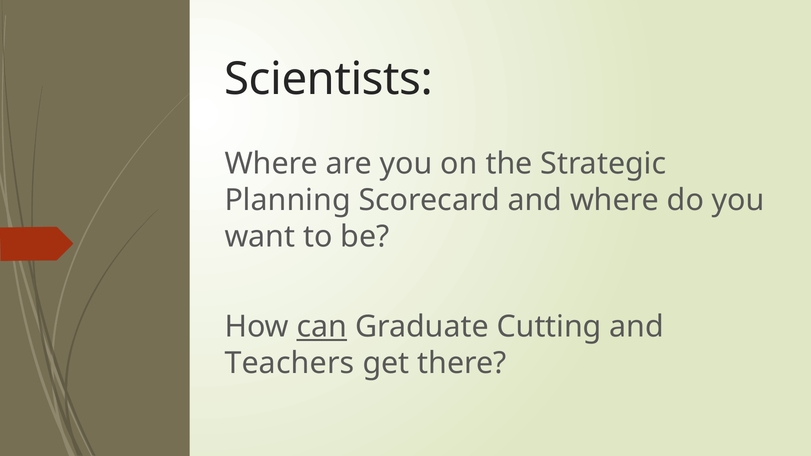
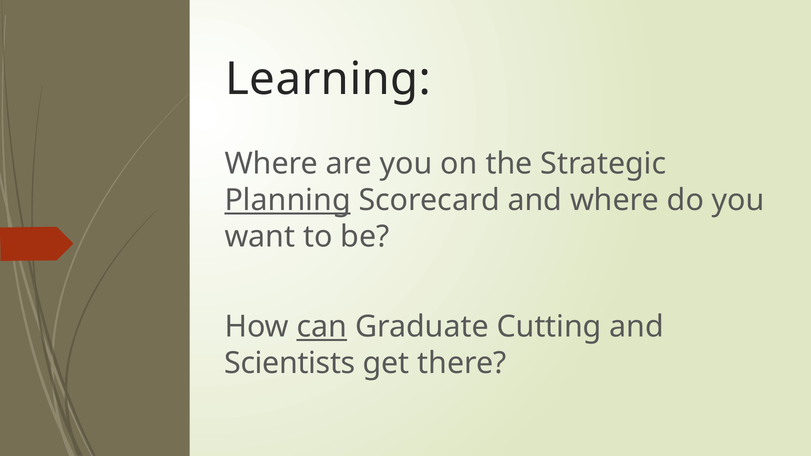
Scientists: Scientists -> Learning (328, 79)
Planning underline: none -> present (288, 201)
Teachers: Teachers -> Scientists (290, 363)
